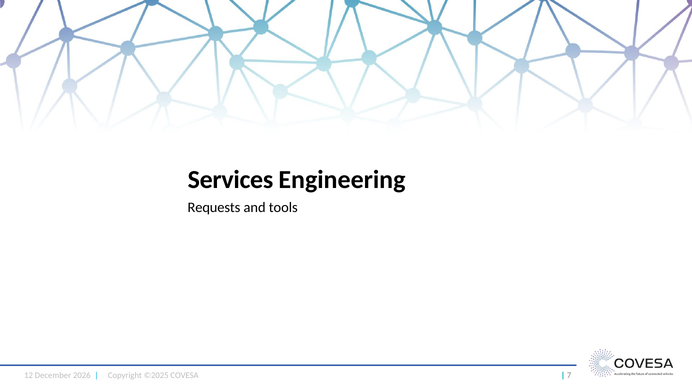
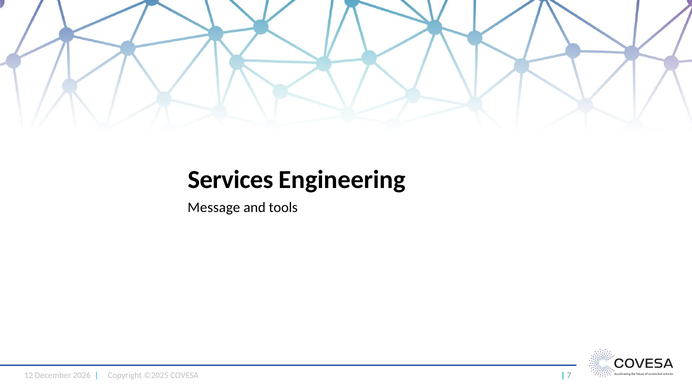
Requests: Requests -> Message (214, 207)
